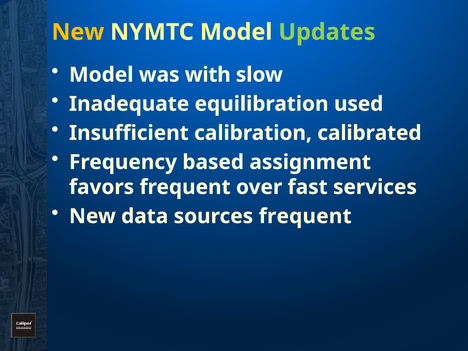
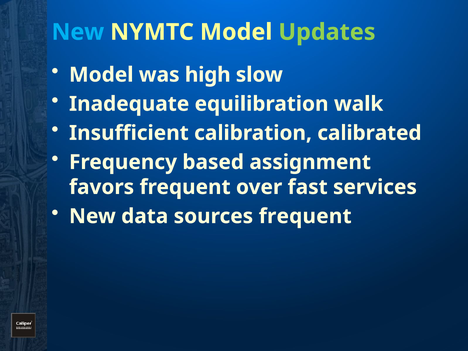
New colour: yellow -> light blue (78, 32)
with: with -> high (208, 75)
used: used -> walk (359, 104)
